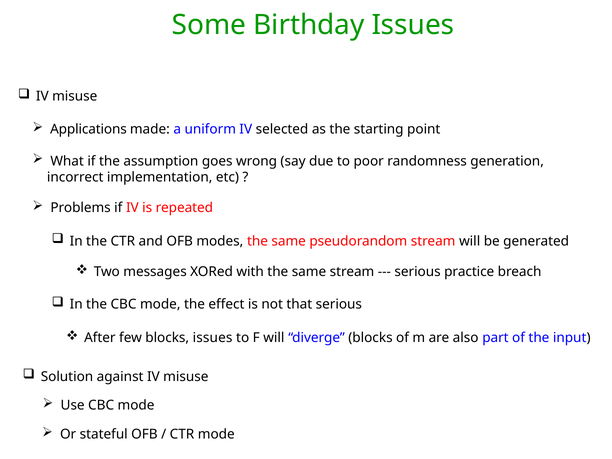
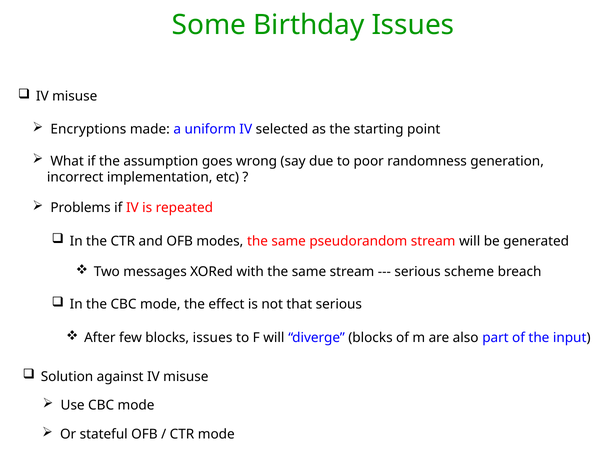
Applications: Applications -> Encryptions (88, 129)
practice: practice -> scheme (469, 272)
